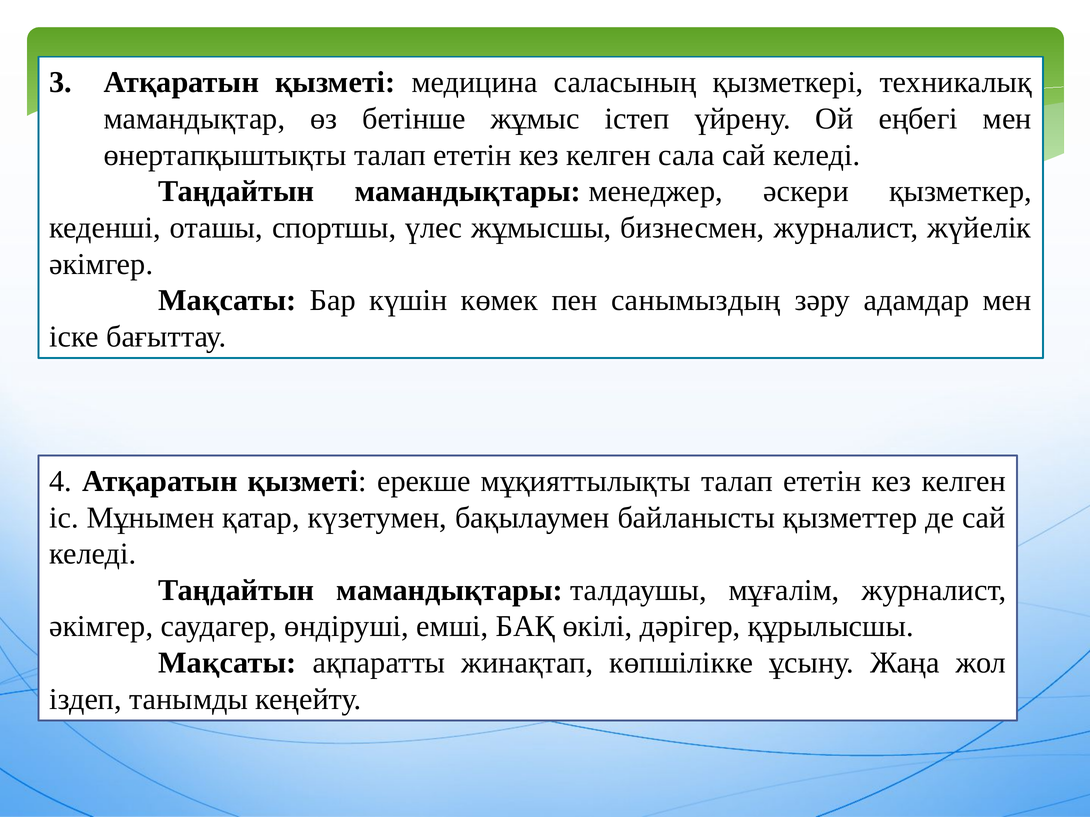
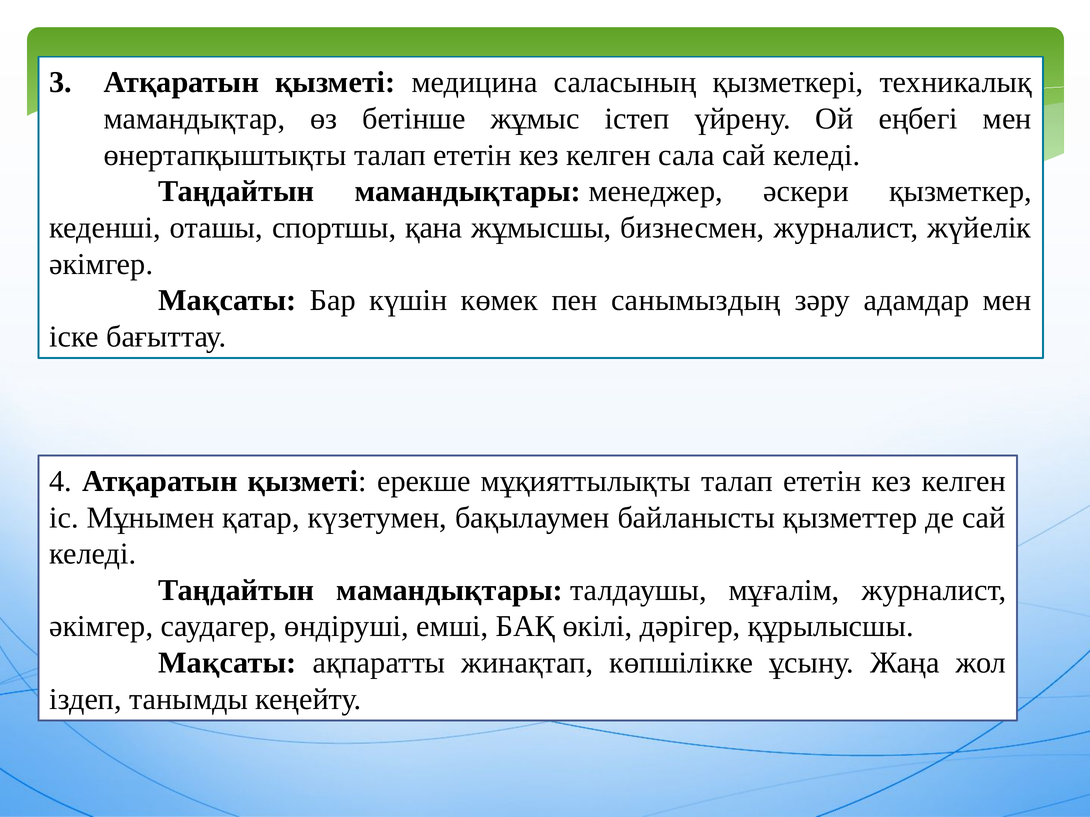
үлес: үлес -> қана (434, 228)
